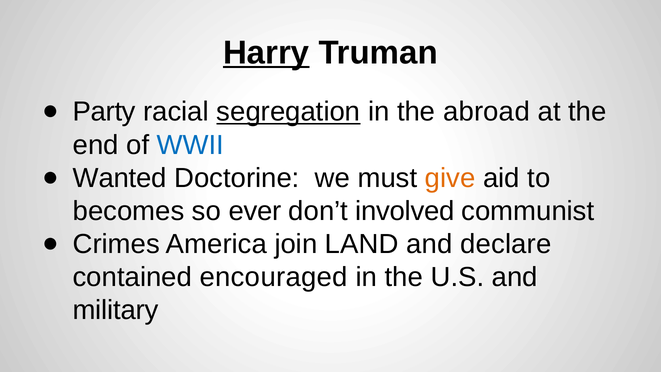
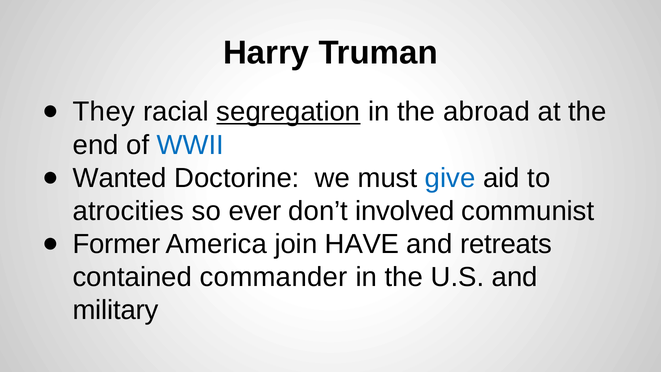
Harry underline: present -> none (266, 53)
Party: Party -> They (104, 112)
give colour: orange -> blue (450, 178)
becomes: becomes -> atrocities (128, 211)
Crimes: Crimes -> Former (116, 244)
LAND: LAND -> HAVE (362, 244)
declare: declare -> retreats (506, 244)
encouraged: encouraged -> commander (274, 277)
